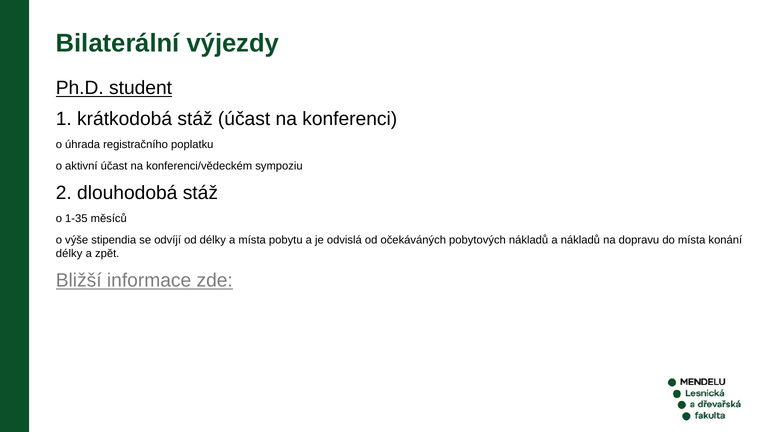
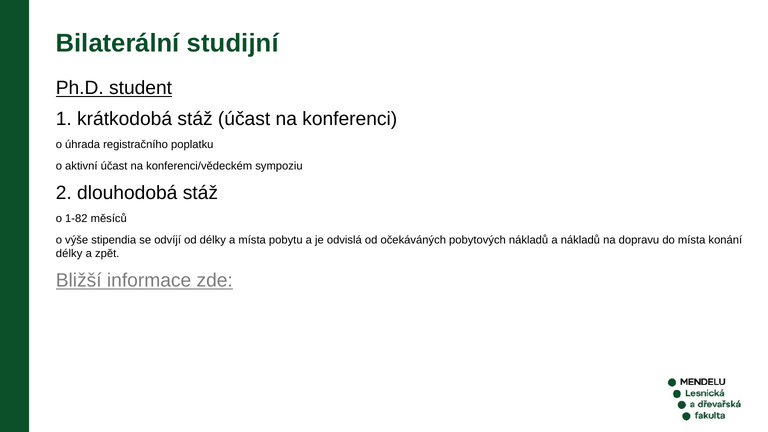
výjezdy: výjezdy -> studijní (233, 44)
1-35: 1-35 -> 1-82 (76, 219)
